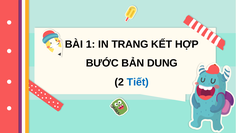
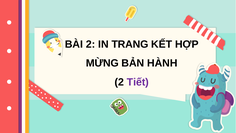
BÀI 1: 1 -> 2 (91, 44)
BƯỚC: BƯỚC -> MỪNG (102, 63)
DUNG: DUNG -> HÀNH (162, 63)
Tiết colour: blue -> purple (138, 82)
